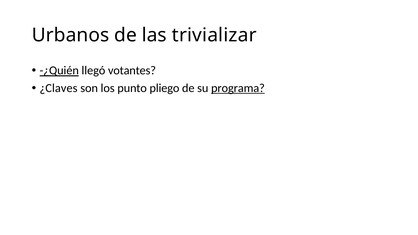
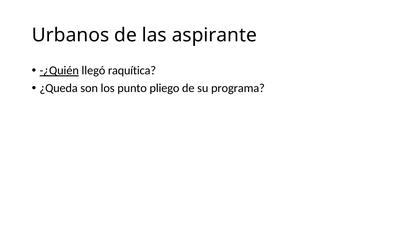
trivializar: trivializar -> aspirante (214, 35)
votantes: votantes -> raquítica (132, 71)
¿Claves: ¿Claves -> ¿Queda (59, 88)
programa underline: present -> none (238, 88)
